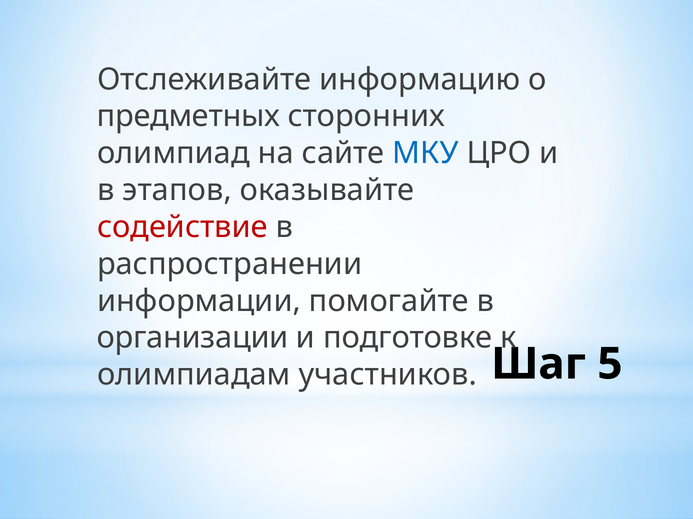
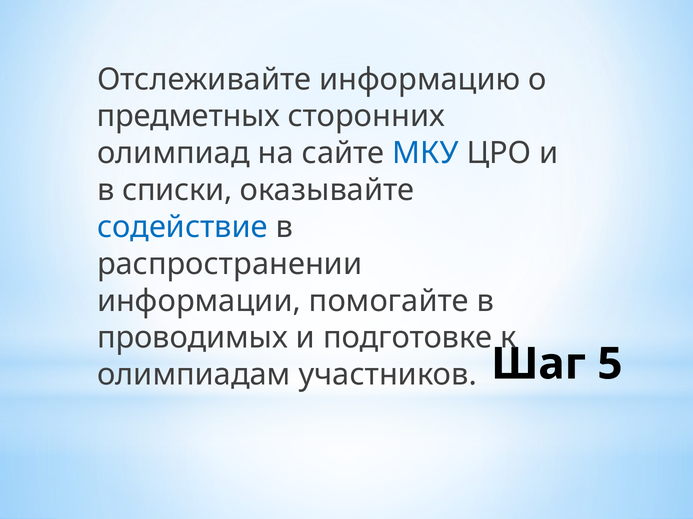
этапов: этапов -> списки (177, 190)
содействие colour: red -> blue (182, 227)
организации: организации -> проводимых (192, 338)
